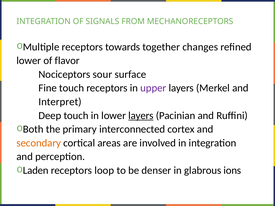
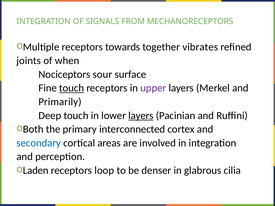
changes: changes -> vibrates (200, 47)
lower: lower -> joints (29, 61)
flavor: flavor -> when (67, 61)
touch underline: none -> present (72, 88)
Interpret: Interpret -> Primarily (60, 102)
secondary colour: orange -> blue (39, 143)
ions: ions -> cilia (232, 171)
